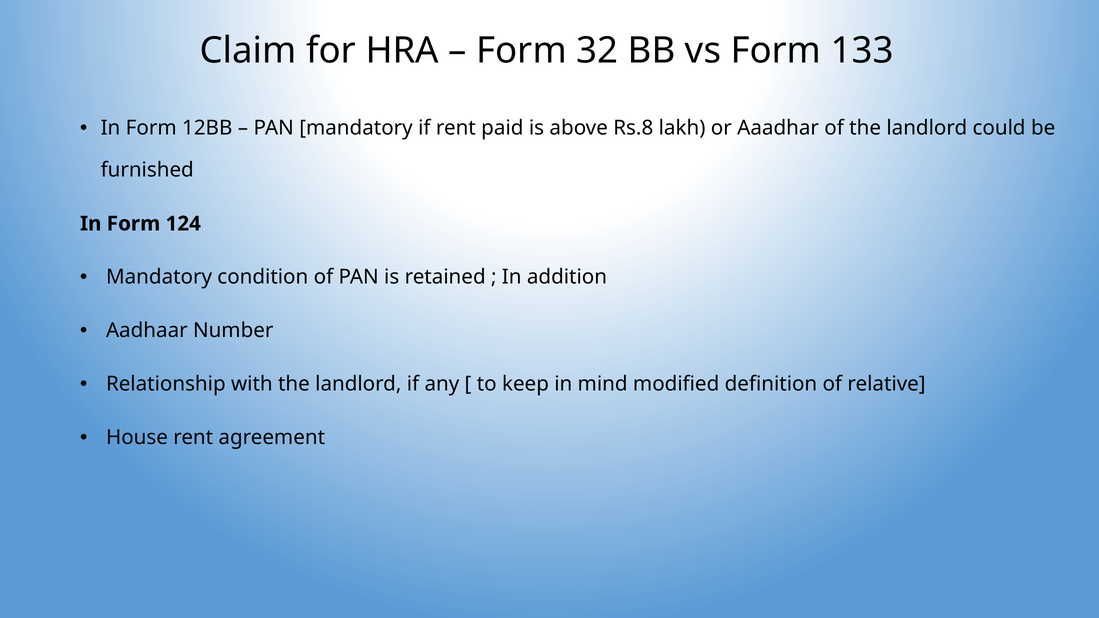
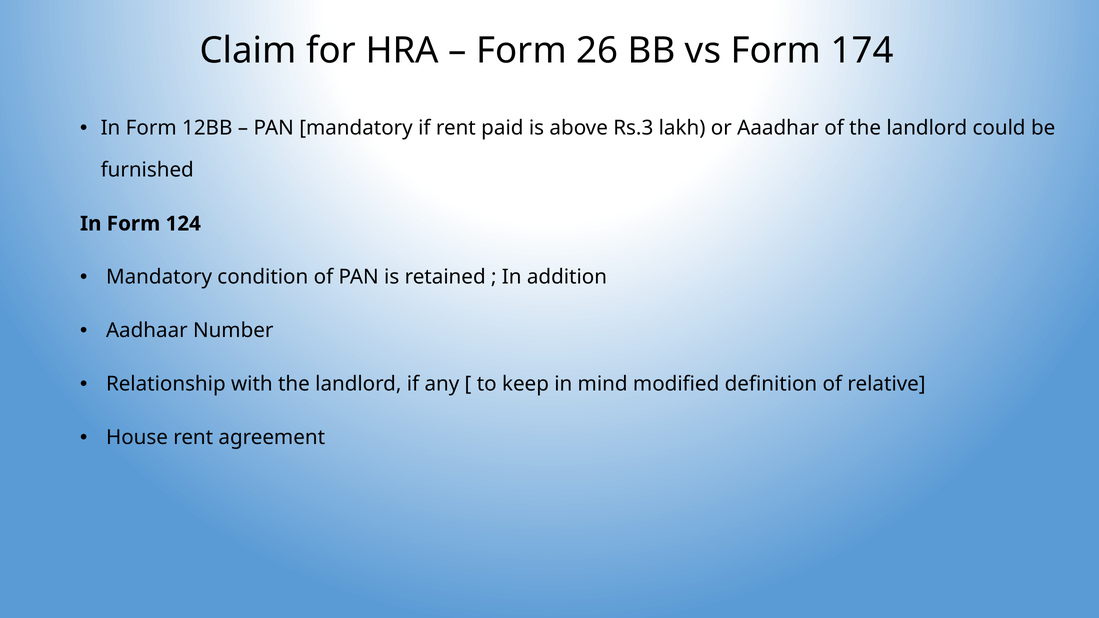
32: 32 -> 26 (597, 51)
133: 133 -> 174 (862, 51)
Rs.8: Rs.8 -> Rs.3 (633, 128)
